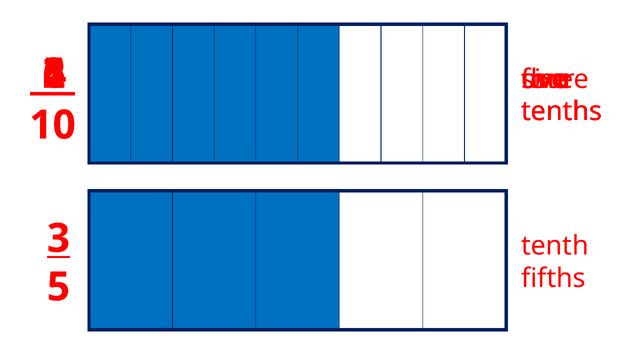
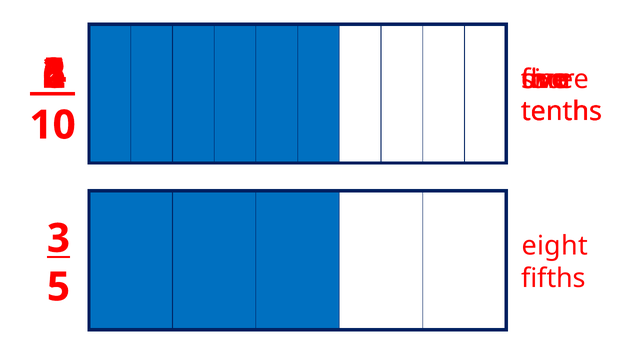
tenth: tenth -> eight (555, 246)
